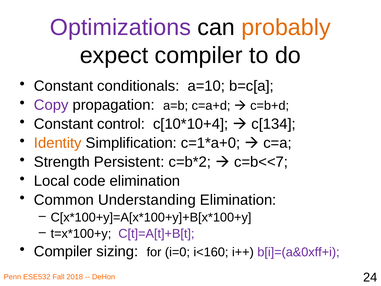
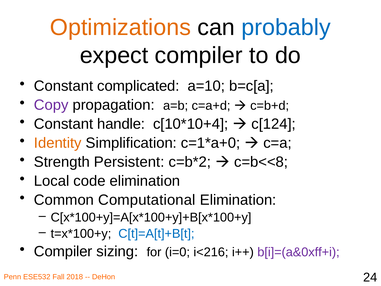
Optimizations colour: purple -> orange (120, 27)
probably colour: orange -> blue (286, 27)
conditionals: conditionals -> complicated (138, 86)
control: control -> handle (121, 124)
c[134: c[134 -> c[124 (274, 124)
c=b<<7: c=b<<7 -> c=b<<8 (261, 162)
Understanding: Understanding -> Computational (147, 200)
C[t]=A[t]+B[t colour: purple -> blue (156, 234)
i<160: i<160 -> i<216 (211, 252)
